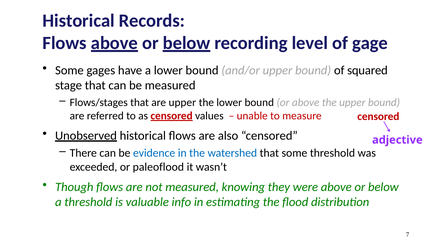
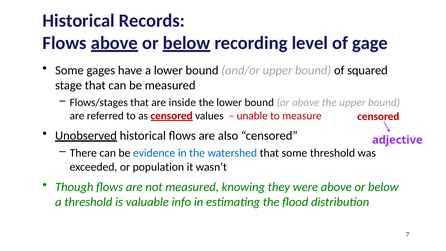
are upper: upper -> inside (182, 102)
paleoflood: paleoflood -> population (158, 167)
